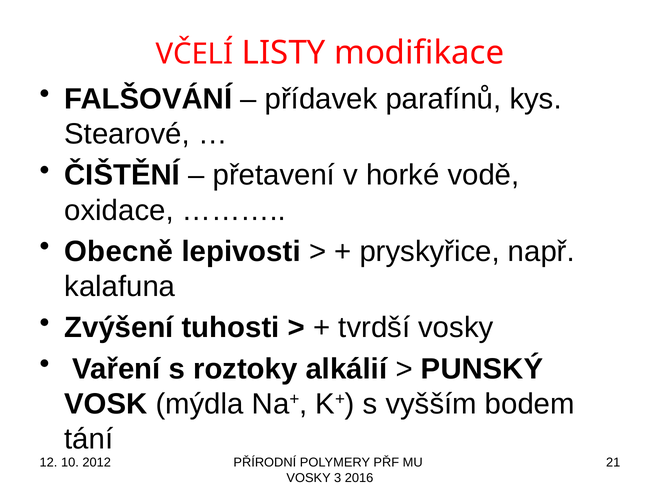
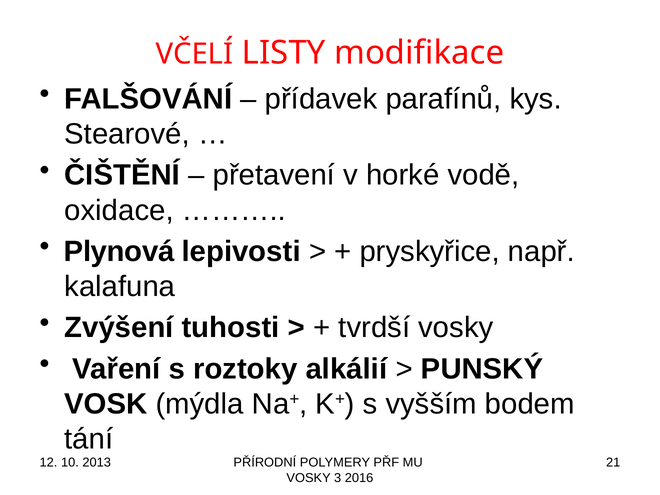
Obecně: Obecně -> Plynová (119, 252)
2012: 2012 -> 2013 (97, 463)
